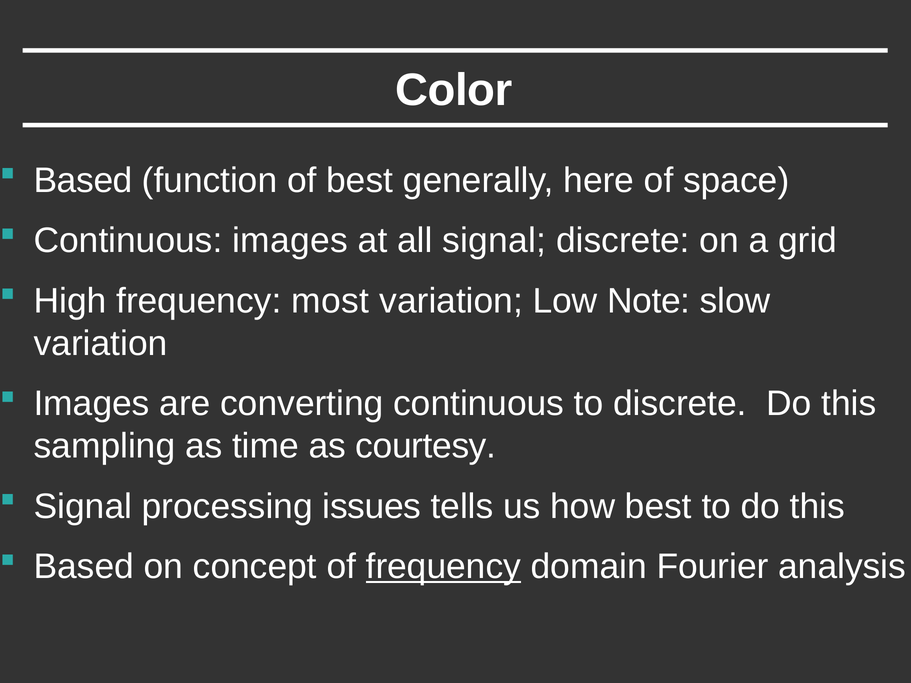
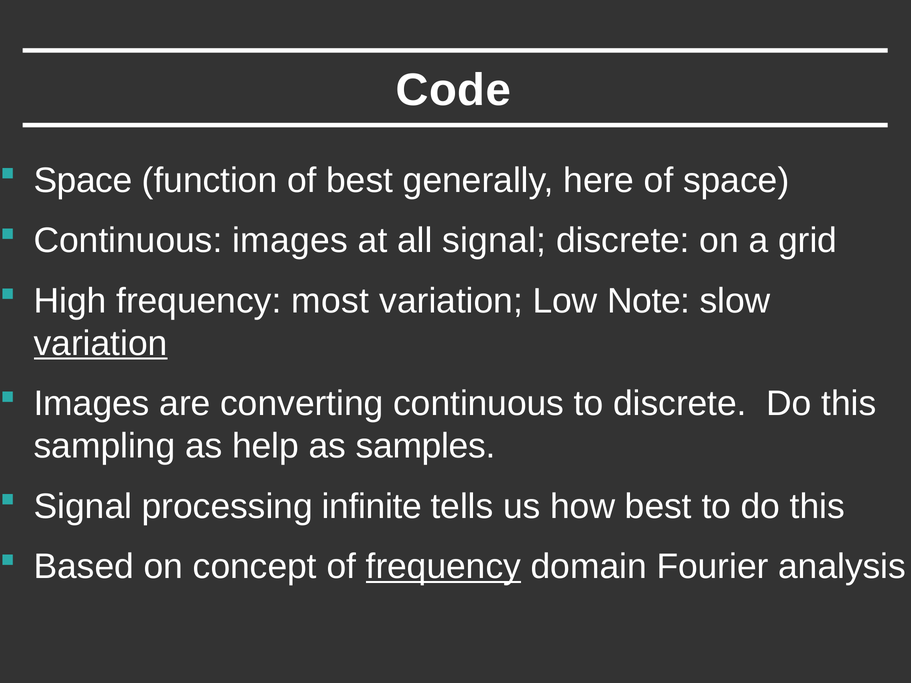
Color: Color -> Code (453, 90)
Based: Based -> Space (83, 180)
variation underline: none -> present (101, 343)
time: time -> help (266, 446)
courtesy: courtesy -> samples (426, 446)
issues: issues -> infinite (372, 507)
